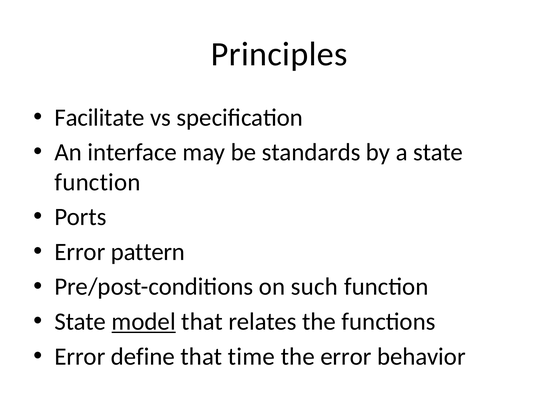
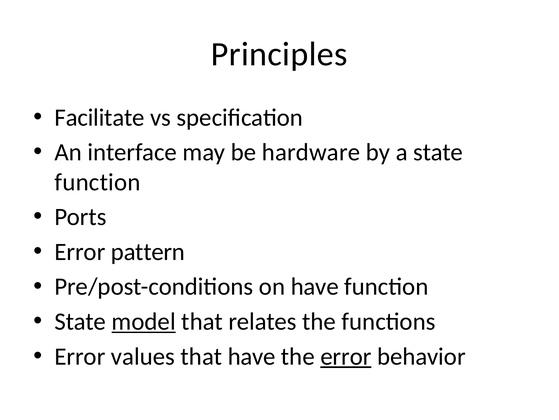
standards: standards -> hardware (311, 152)
on such: such -> have (315, 286)
define: define -> values (143, 356)
that time: time -> have (252, 356)
error underline: none -> present (346, 356)
